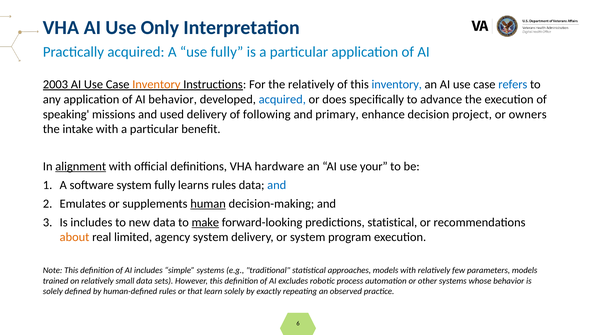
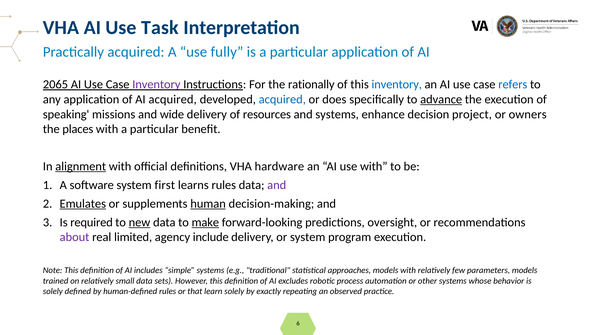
Only: Only -> Task (160, 28)
2003: 2003 -> 2065 (55, 85)
Inventory colour: orange -> purple (156, 85)
the relatively: relatively -> rationally (311, 85)
AI behavior: behavior -> acquired (173, 99)
advance underline: none -> present (441, 99)
used: used -> wide (172, 114)
following: following -> resources (267, 114)
and primary: primary -> systems (337, 114)
intake: intake -> places (78, 129)
use your: your -> with (374, 167)
system fully: fully -> first (165, 185)
and colour: blue -> purple (277, 185)
Emulates underline: none -> present (83, 204)
Is includes: includes -> required (92, 222)
new underline: none -> present (139, 222)
predictions statistical: statistical -> oversight (392, 222)
about colour: orange -> purple (75, 237)
agency system: system -> include (211, 237)
